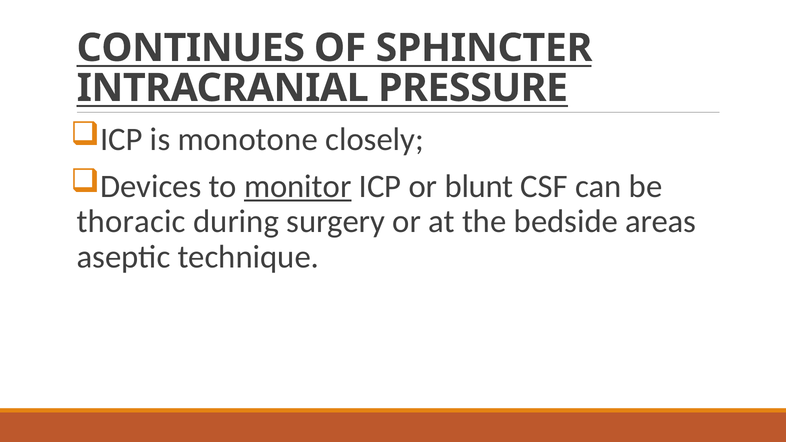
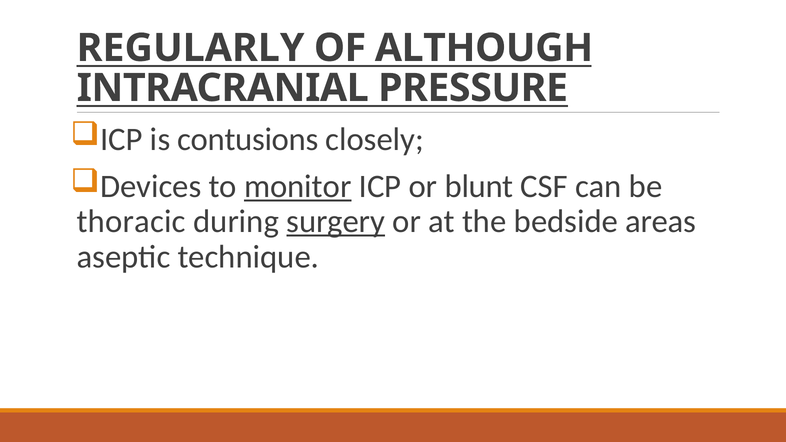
CONTINUES: CONTINUES -> REGULARLY (191, 48)
SPHINCTER: SPHINCTER -> ALTHOUGH (484, 48)
monotone: monotone -> contusions (248, 139)
surgery underline: none -> present (336, 222)
